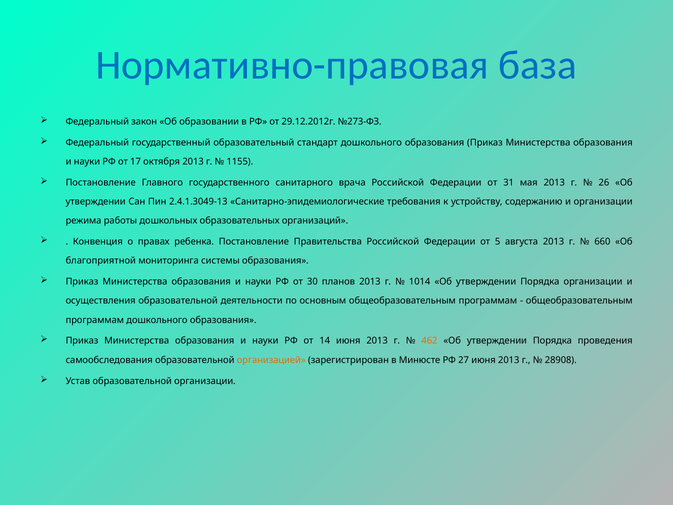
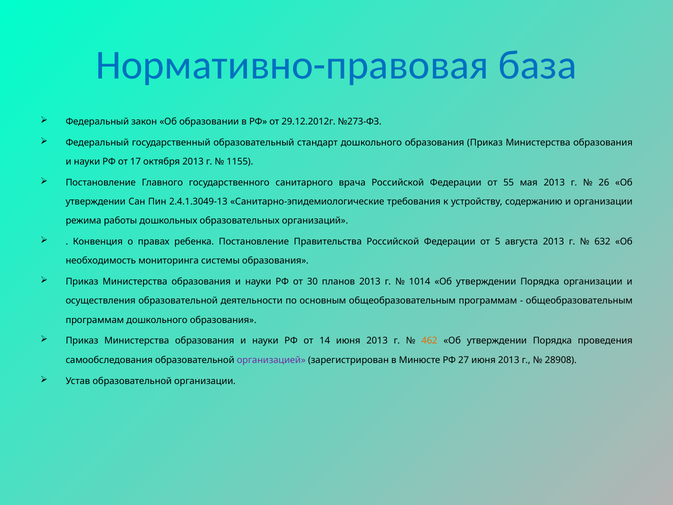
31: 31 -> 55 (509, 182)
660: 660 -> 632 (602, 242)
благоприятной: благоприятной -> необходимость (101, 261)
организацией colour: orange -> purple (271, 360)
